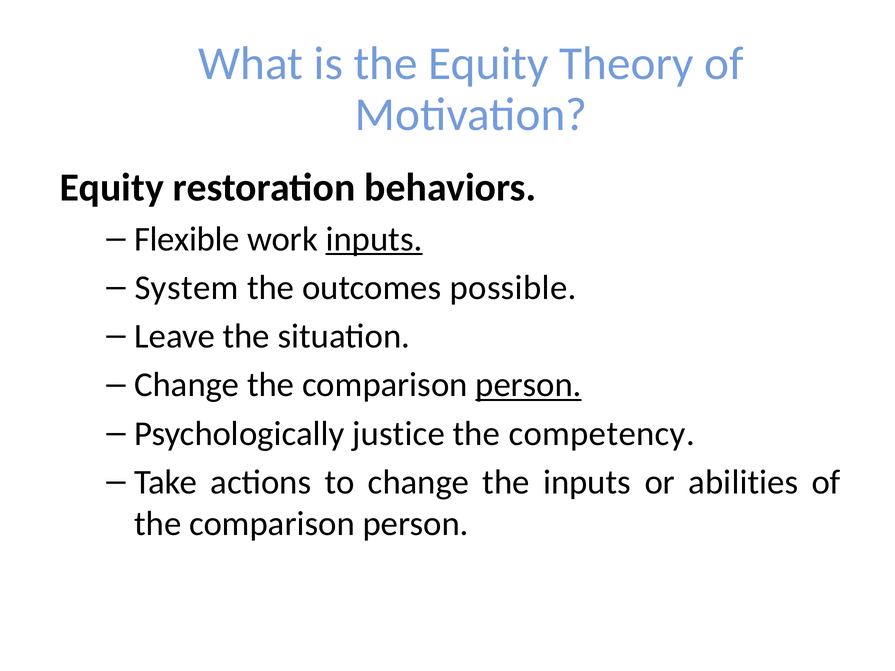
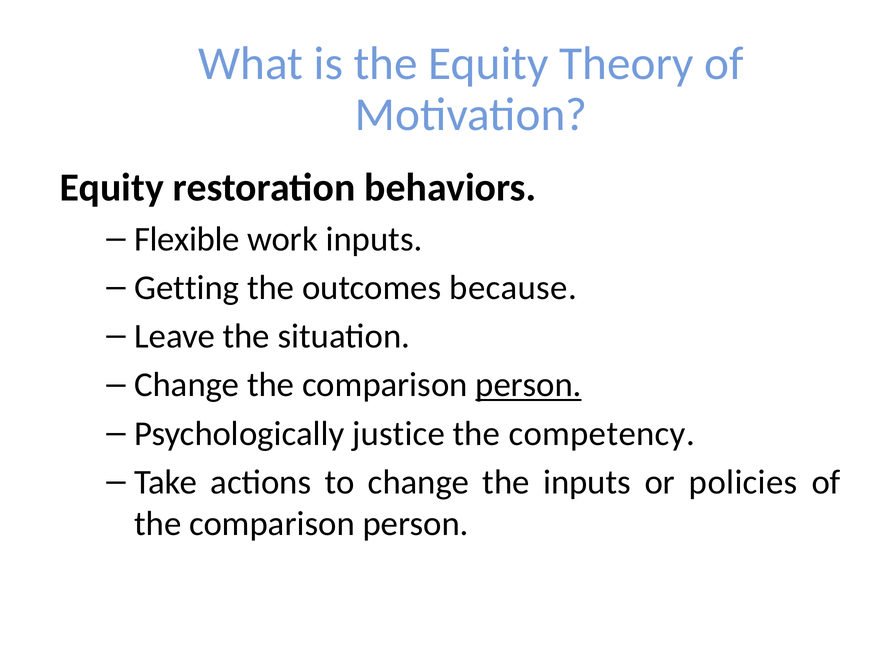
inputs underline: present -> none (374, 239)
System: System -> Getting (187, 288)
possible: possible -> because (513, 288)
abilities: abilities -> policies (743, 482)
